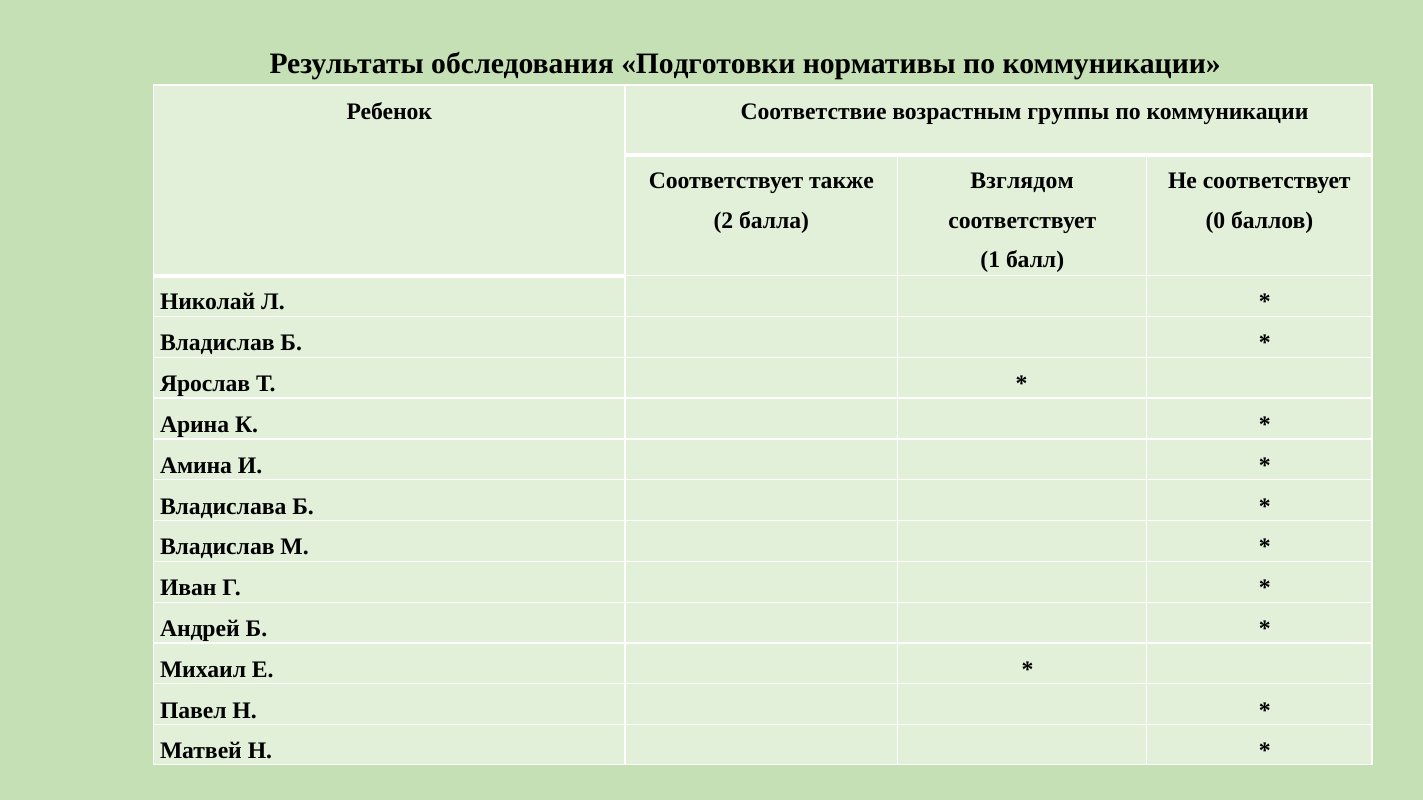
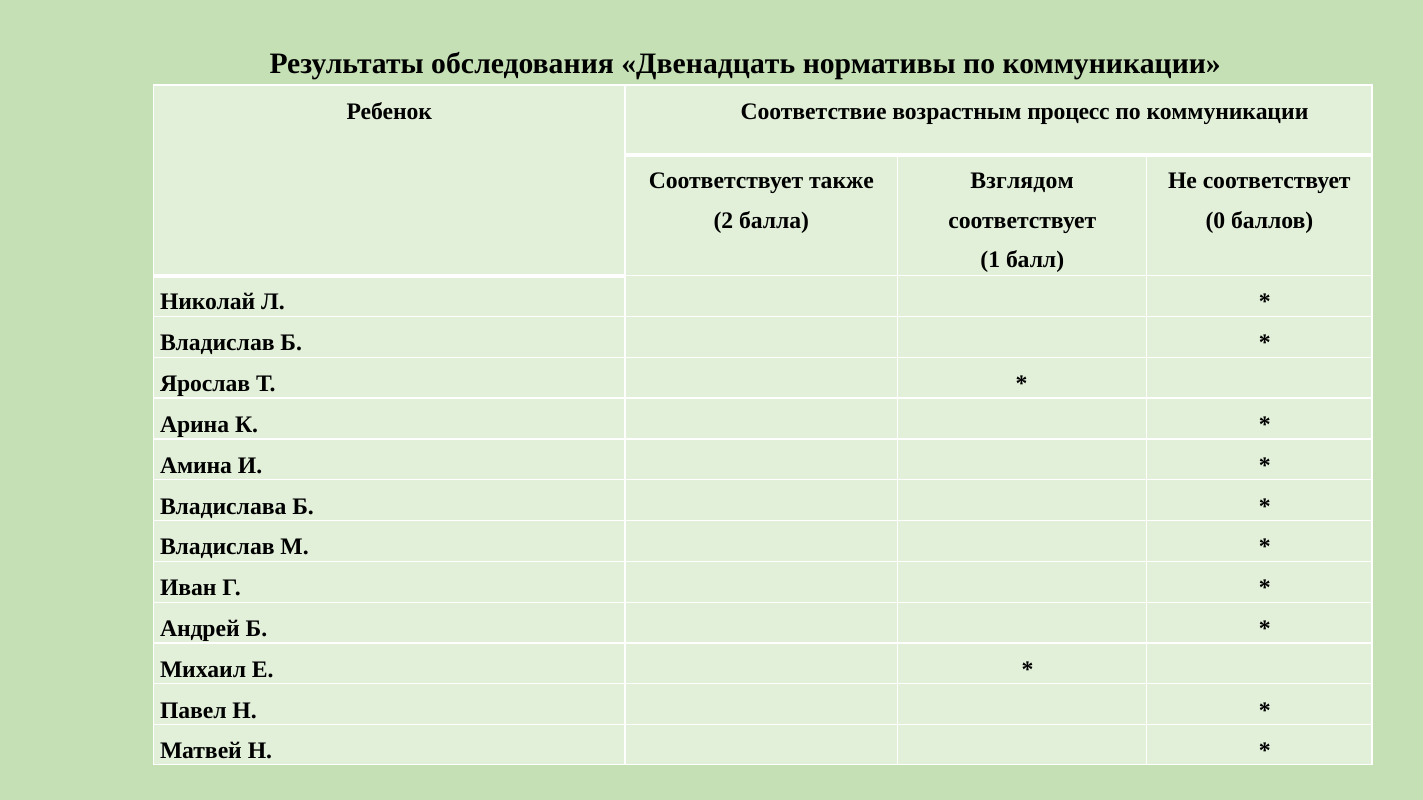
Подготовки: Подготовки -> Двенадцать (708, 64)
группы: группы -> процесс (1069, 111)
